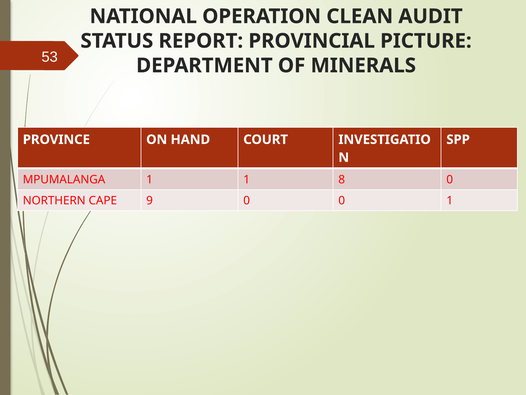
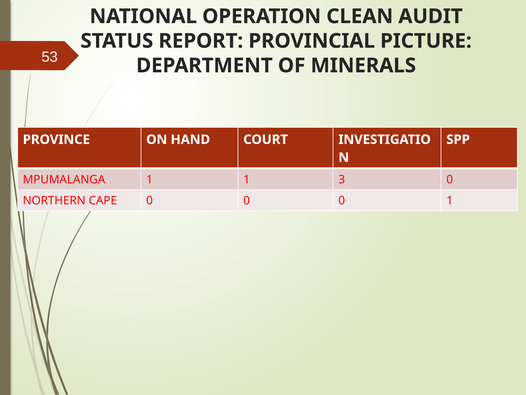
8: 8 -> 3 (342, 179)
CAPE 9: 9 -> 0 (150, 201)
